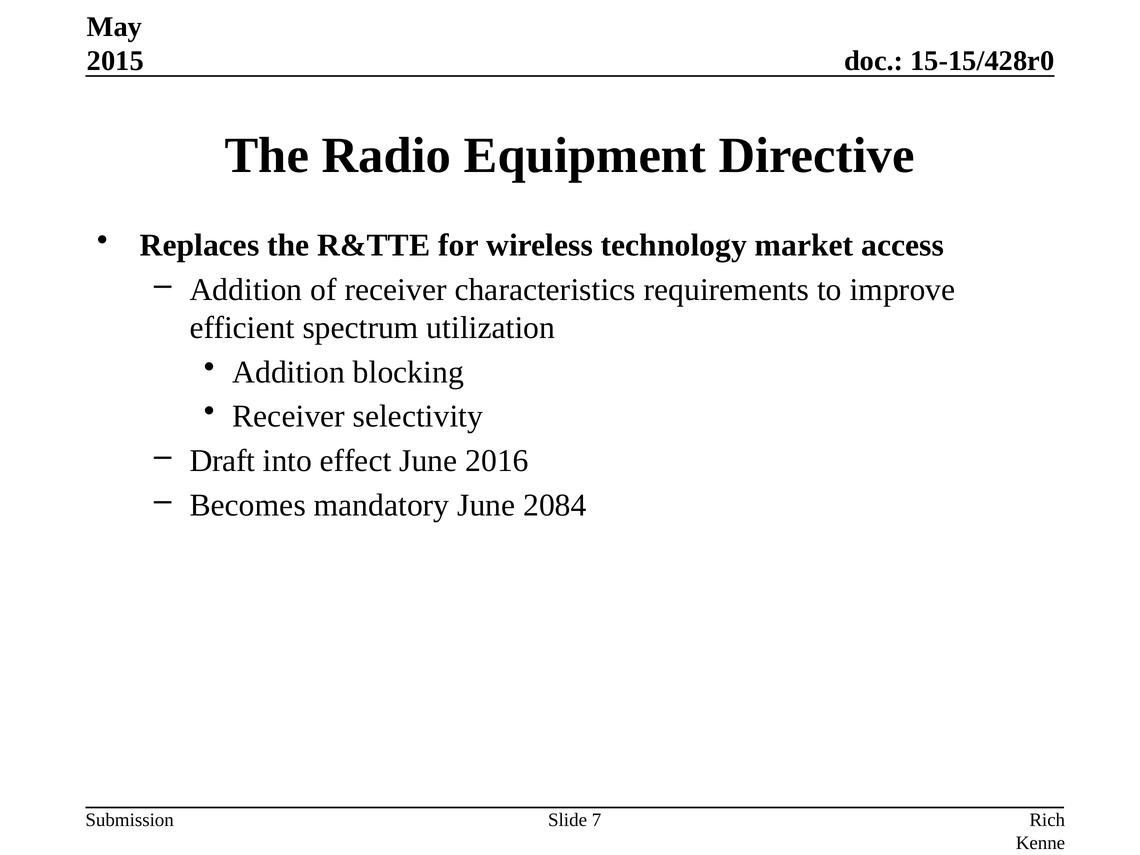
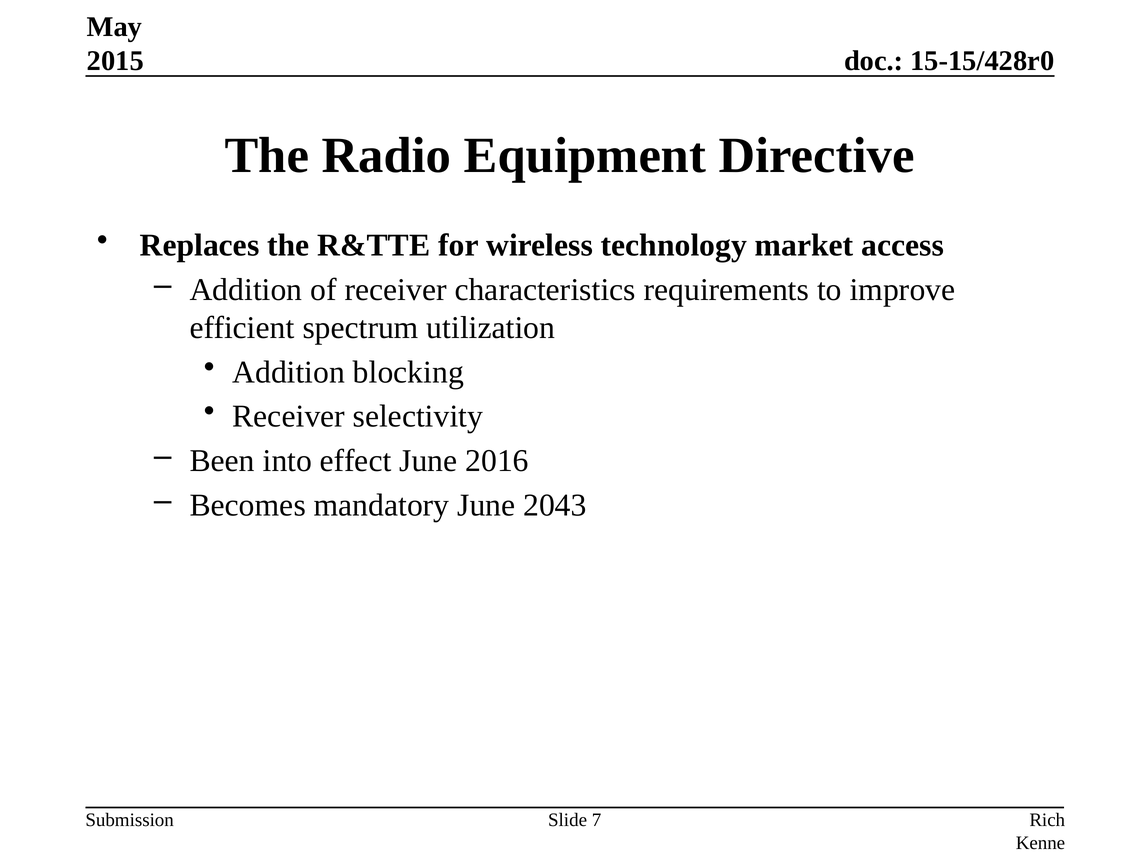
Draft: Draft -> Been (222, 461)
2084: 2084 -> 2043 (555, 505)
